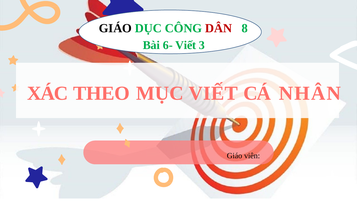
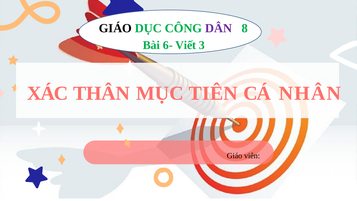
DÂN colour: red -> purple (219, 28)
THEO: THEO -> THÂN (102, 93)
MỤC VIẾT: VIẾT -> TIÊN (213, 93)
